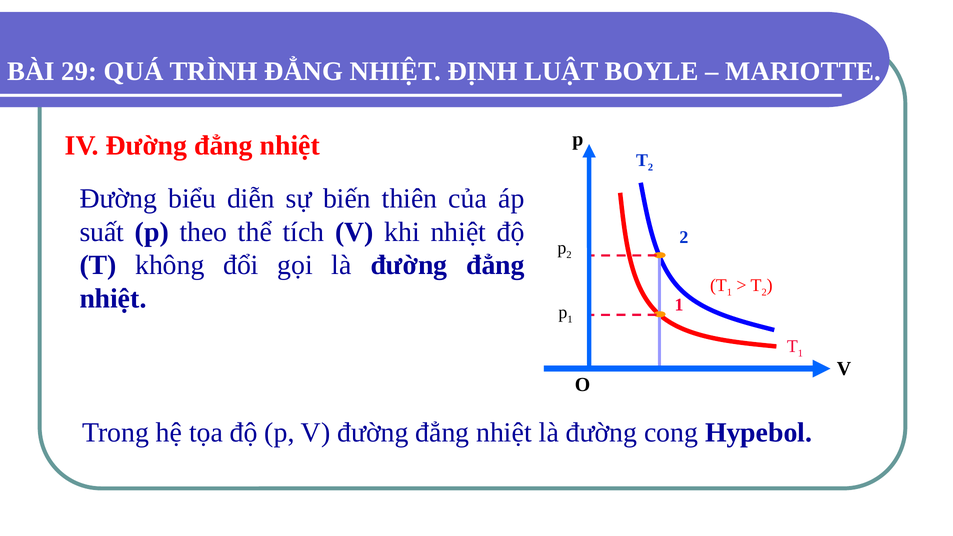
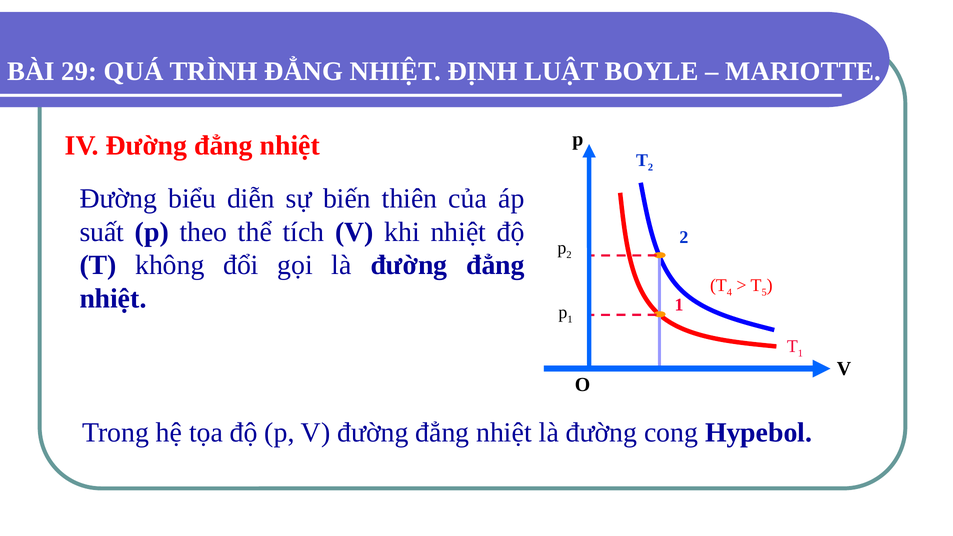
1: 1 -> 4 (729, 292)
2: 2 -> 5 (764, 292)
